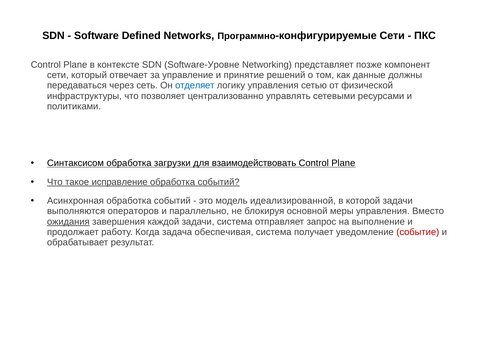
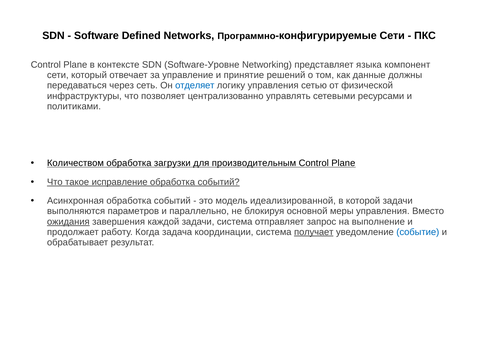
позже: позже -> языка (369, 65)
Синтаксисом: Синтаксисом -> Количеством (75, 163)
взаимодействовать: взаимодействовать -> производительным (254, 163)
операторов: операторов -> параметров (133, 211)
обеспечивая: обеспечивая -> координации (224, 232)
получает underline: none -> present (314, 232)
событие colour: red -> blue (418, 232)
